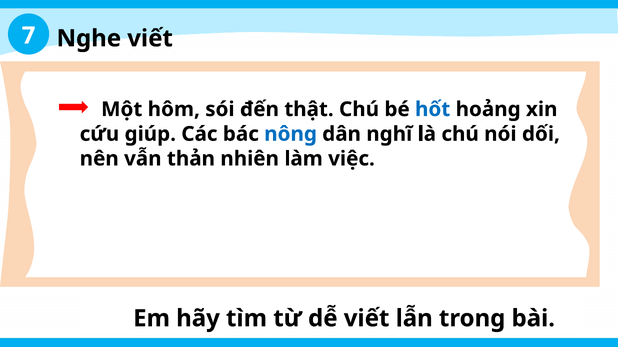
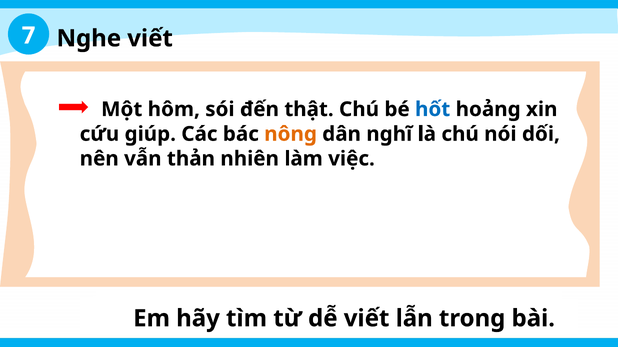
nông colour: blue -> orange (291, 134)
